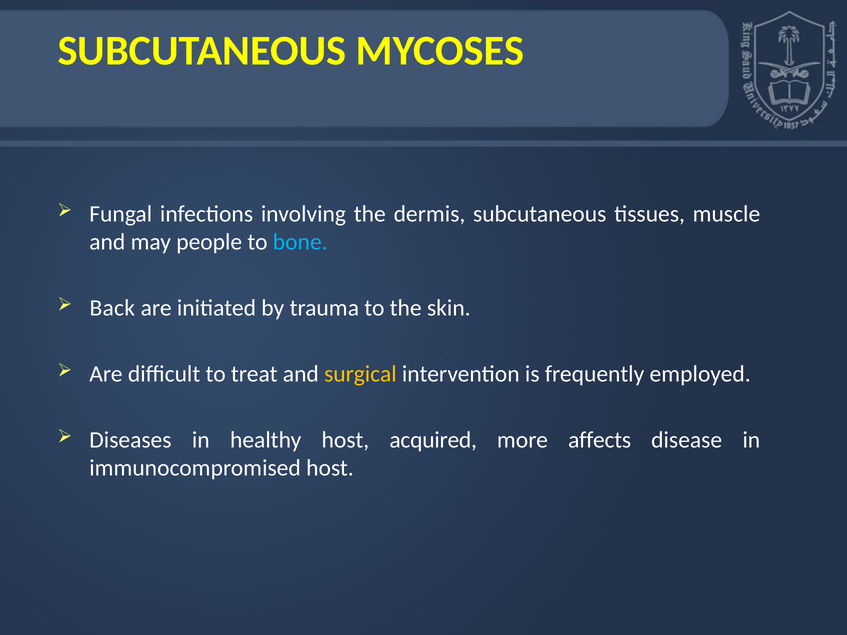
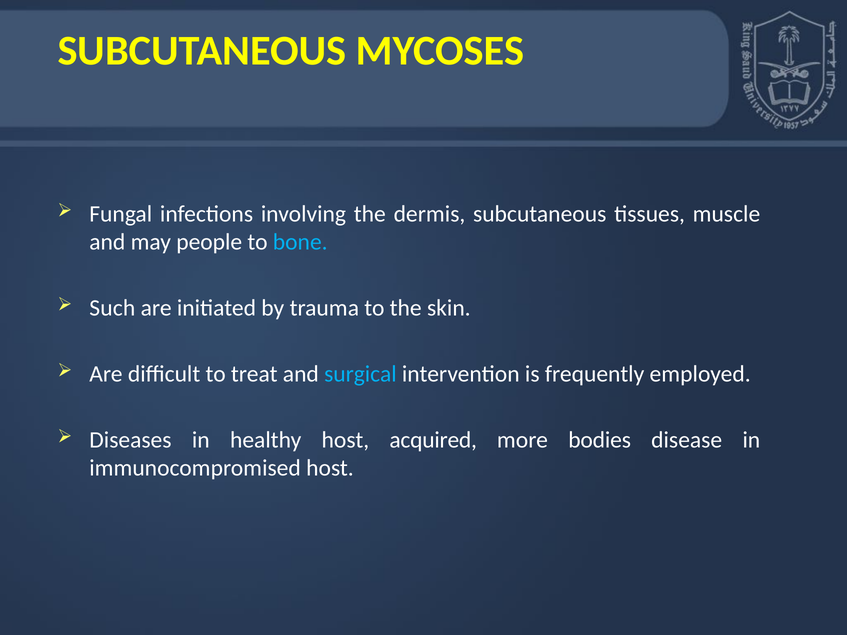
Back: Back -> Such (112, 308)
surgical colour: yellow -> light blue (360, 374)
affects: affects -> bodies (600, 440)
